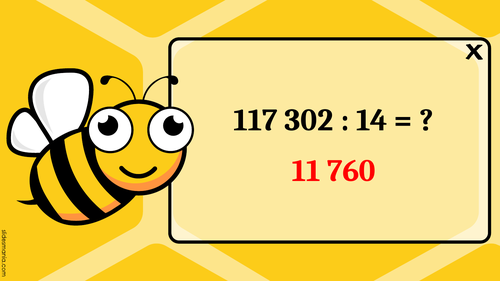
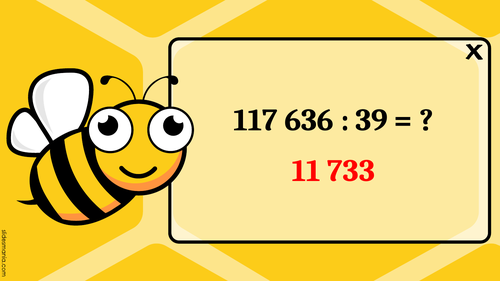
302: 302 -> 636 (309, 120)
14: 14 -> 39 (372, 120)
760: 760 -> 733 (351, 171)
